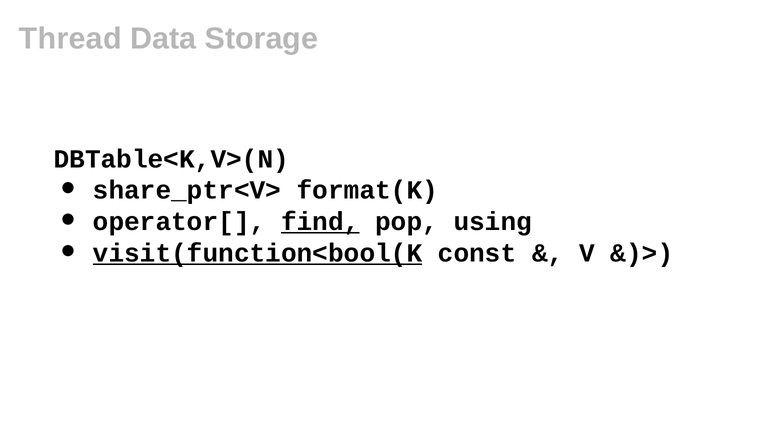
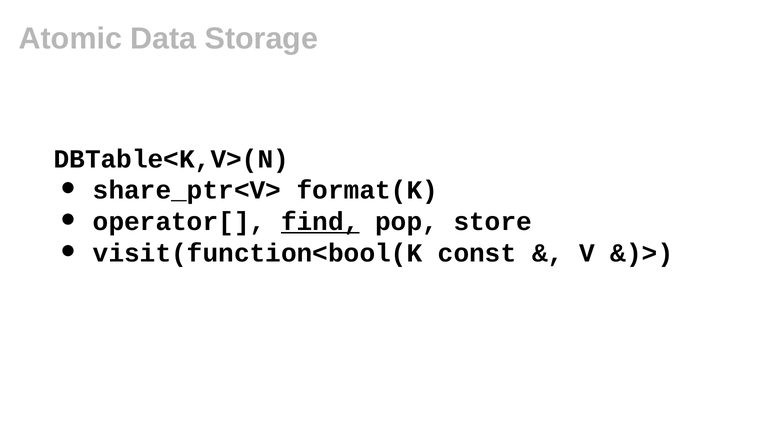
Thread: Thread -> Atomic (70, 39)
using: using -> store (493, 222)
visit(function<bool(K underline: present -> none (258, 253)
